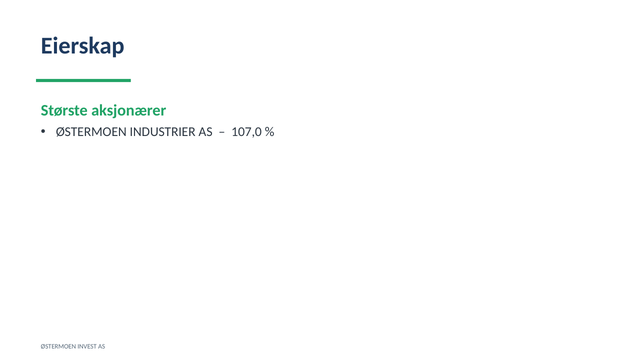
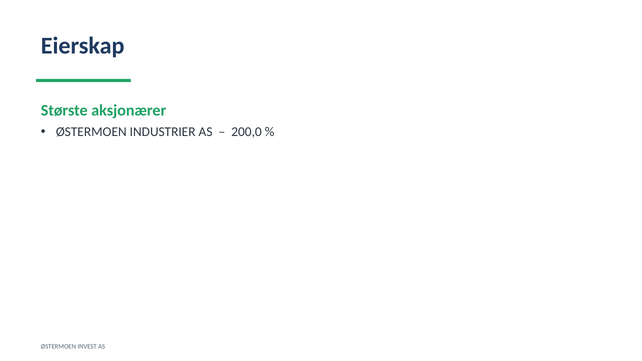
107,0: 107,0 -> 200,0 (247, 132)
